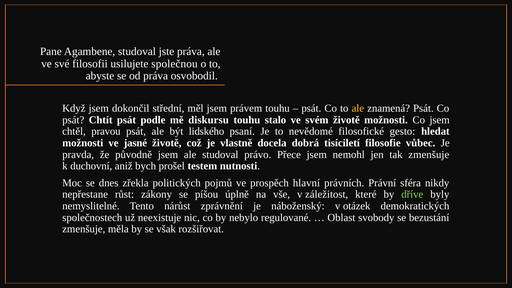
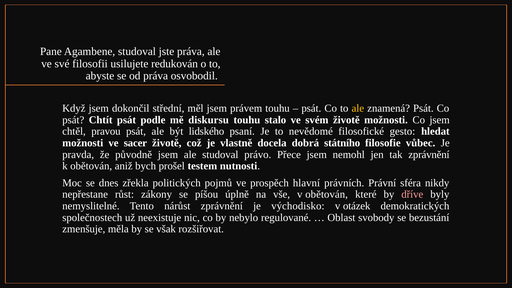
společnou: společnou -> redukován (175, 64)
jasné: jasné -> sacer (135, 143)
tisíciletí: tisíciletí -> státního (342, 143)
tak zmenšuje: zmenšuje -> zprávnění (429, 155)
k duchovní: duchovní -> obětován (91, 166)
v záležitost: záležitost -> obětován (327, 194)
dříve colour: light green -> pink (412, 194)
náboženský: náboženský -> východisko (298, 206)
